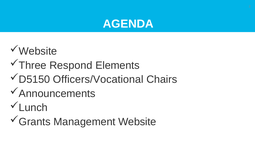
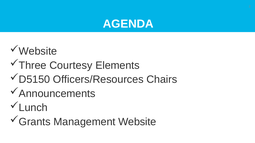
Respond: Respond -> Courtesy (71, 66)
Officers/Vocational: Officers/Vocational -> Officers/Resources (98, 80)
